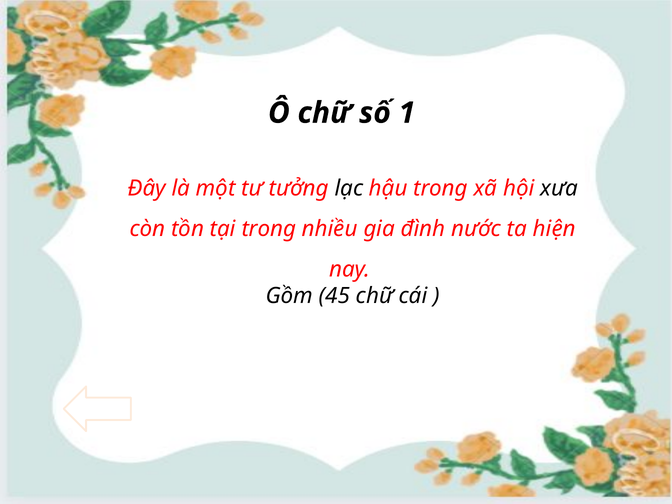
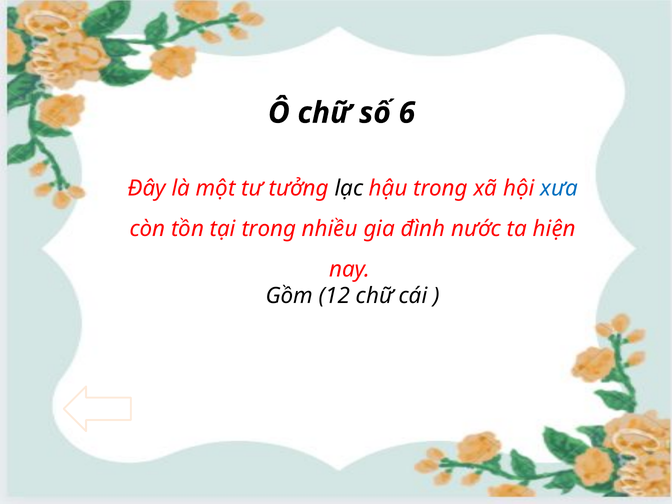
1: 1 -> 6 (407, 113)
xưa colour: black -> blue (559, 189)
45: 45 -> 12 (335, 296)
